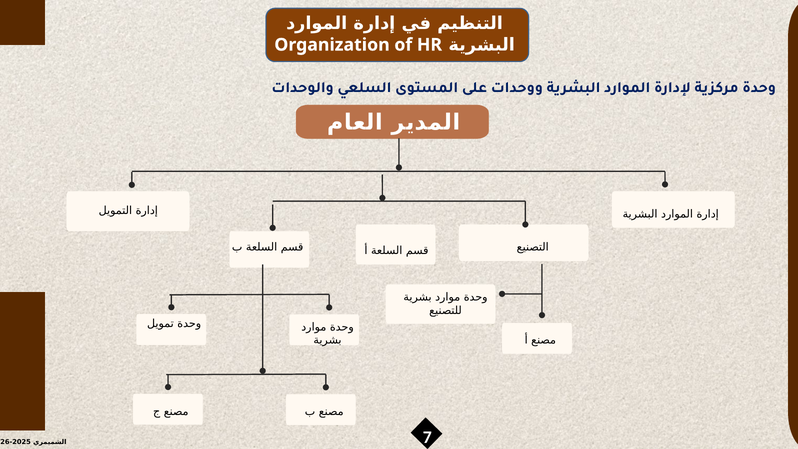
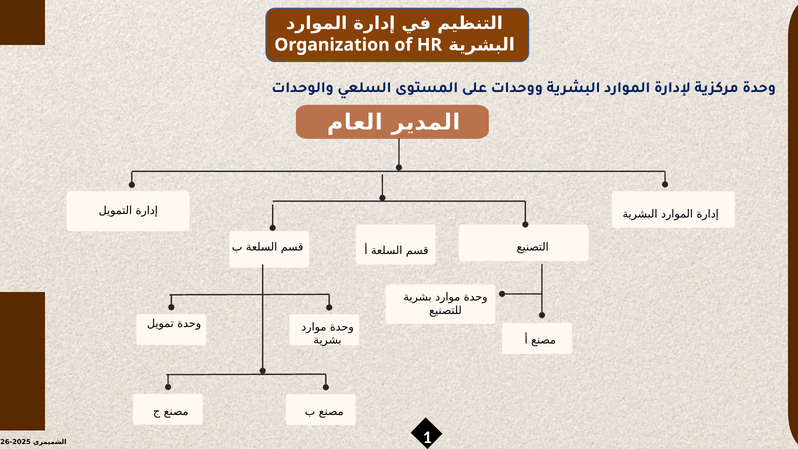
7: 7 -> 1 (427, 437)
